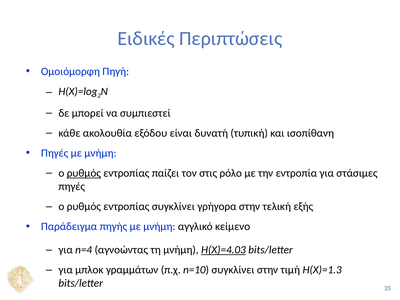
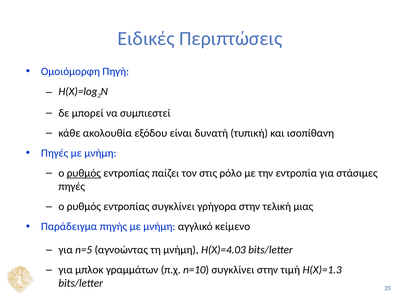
εξής: εξής -> μιας (303, 207)
n=4: n=4 -> n=5 (84, 250)
H(X)=4.03 underline: present -> none (223, 250)
